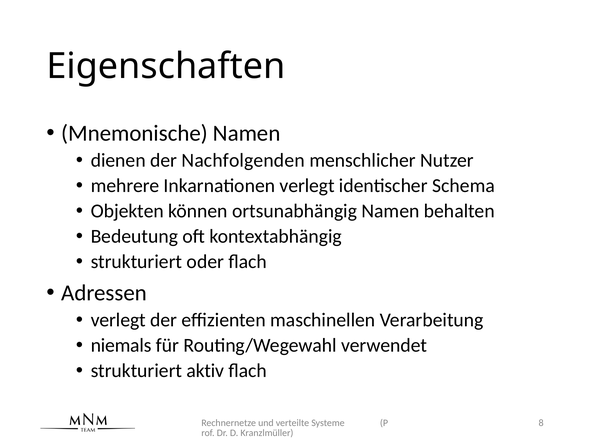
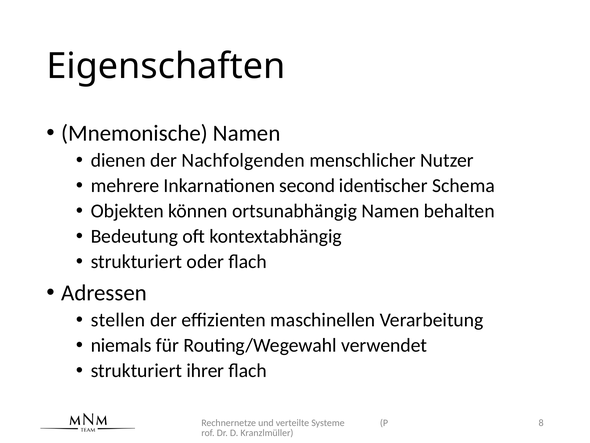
Inkarnationen verlegt: verlegt -> second (307, 185)
verlegt: verlegt -> stellen (118, 320)
aktiv: aktiv -> ihrer (205, 370)
